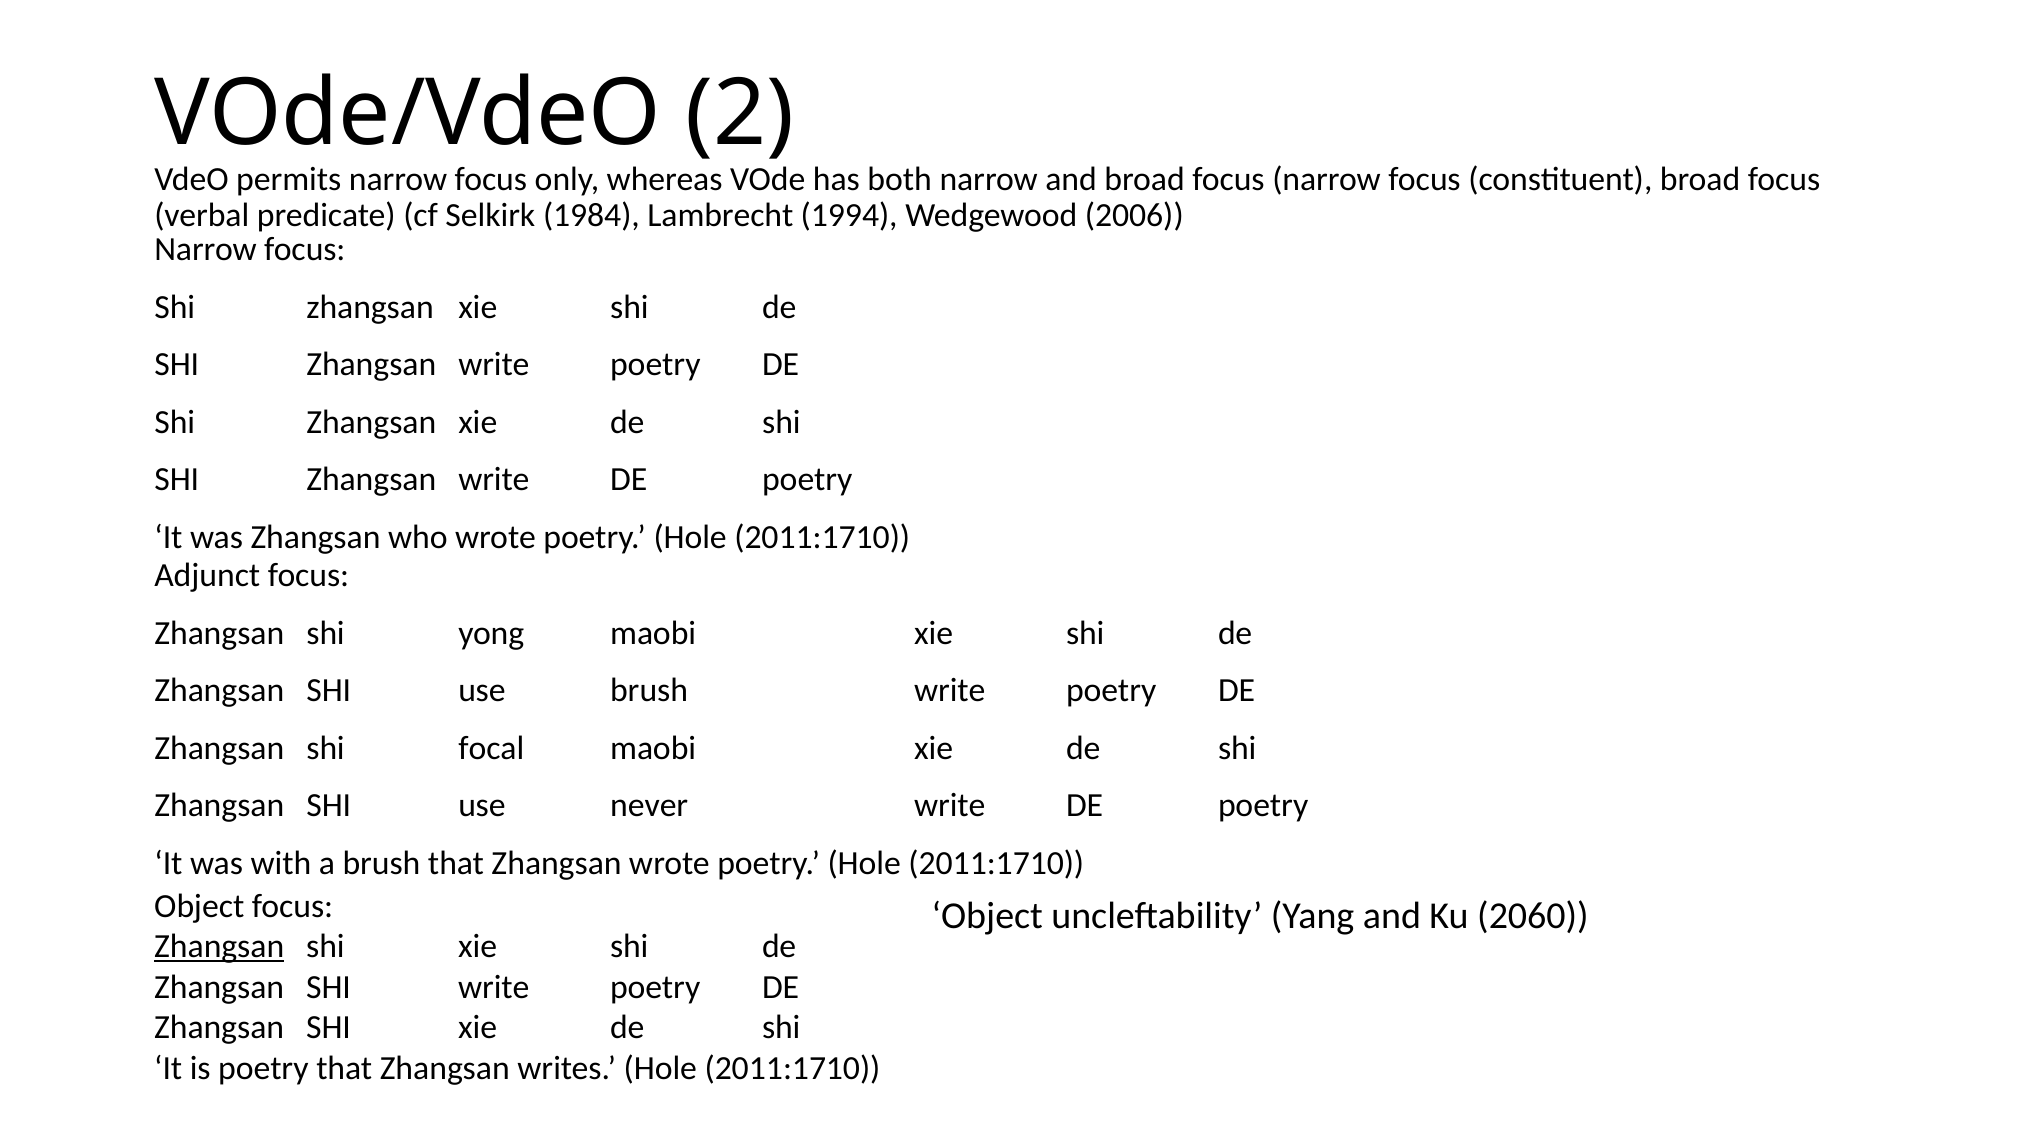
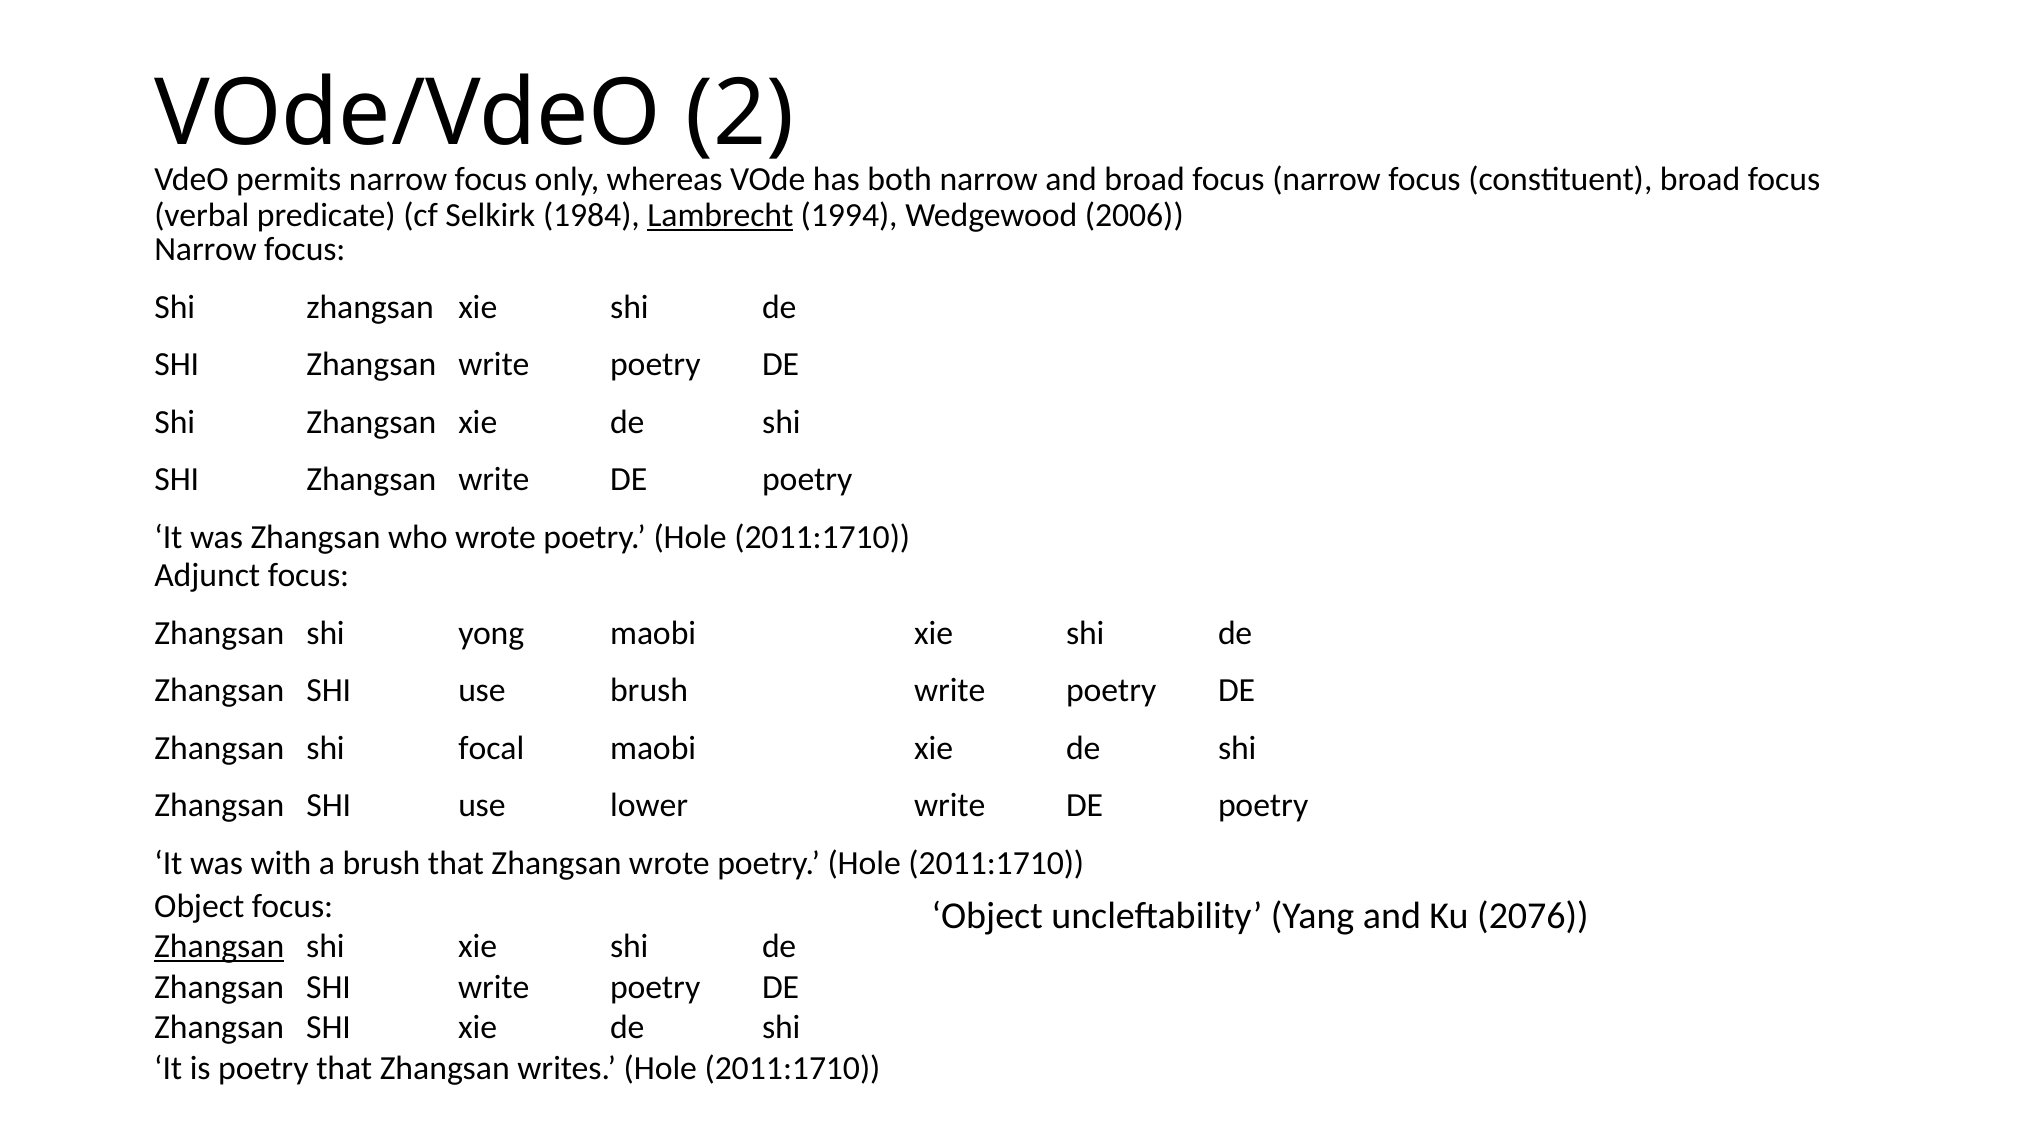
Lambrecht underline: none -> present (720, 215)
never: never -> lower (649, 806)
2060: 2060 -> 2076 (1533, 917)
